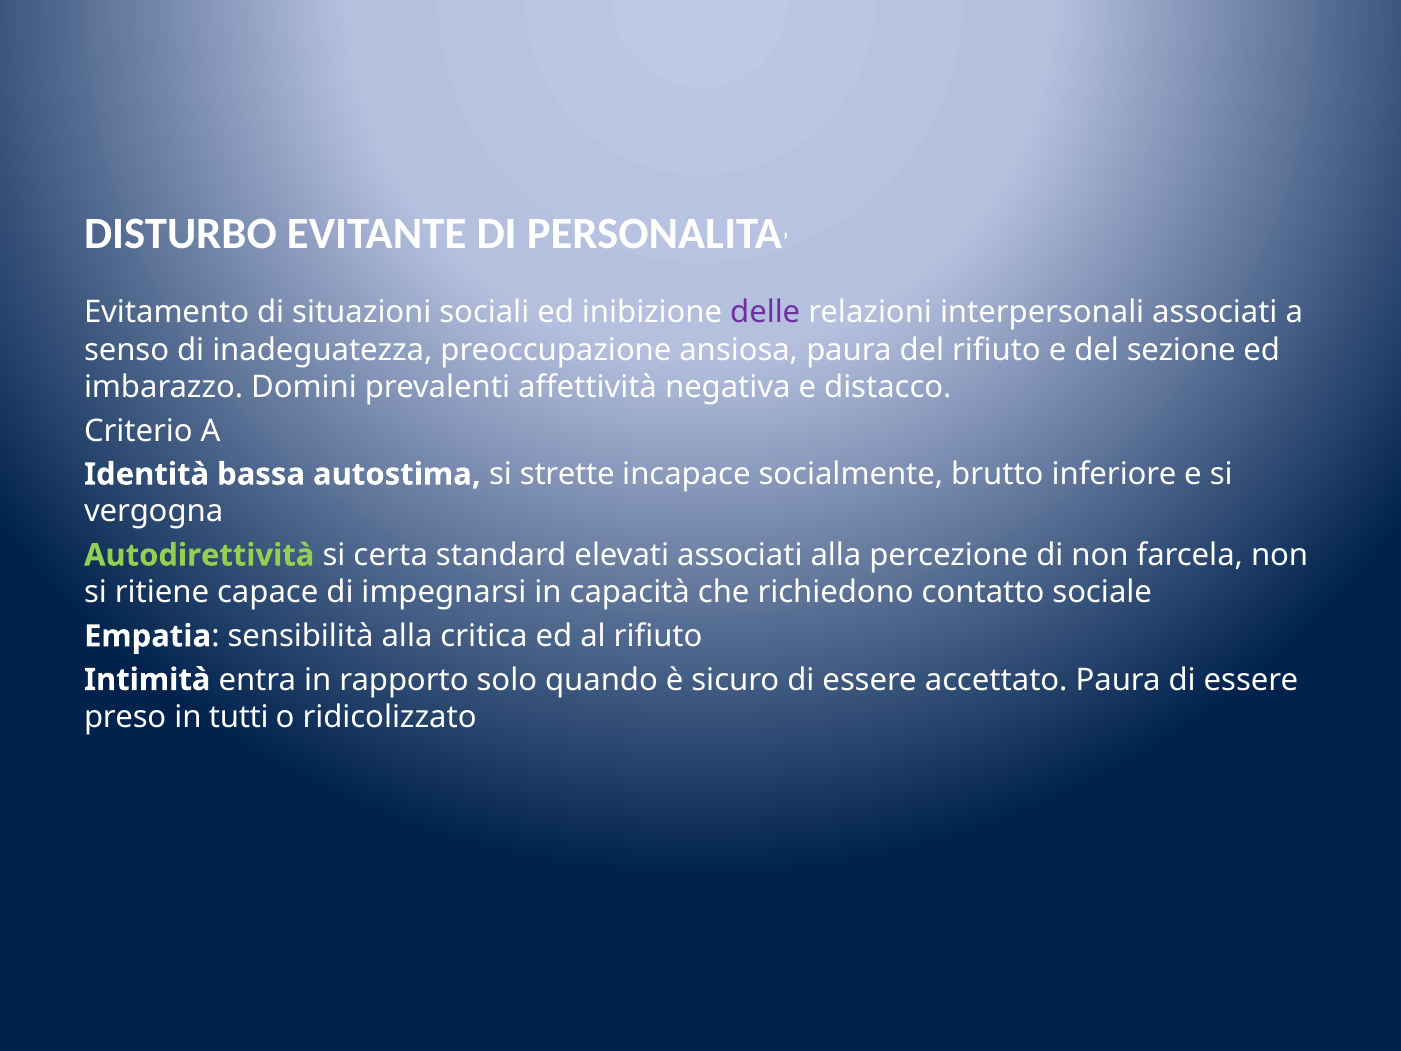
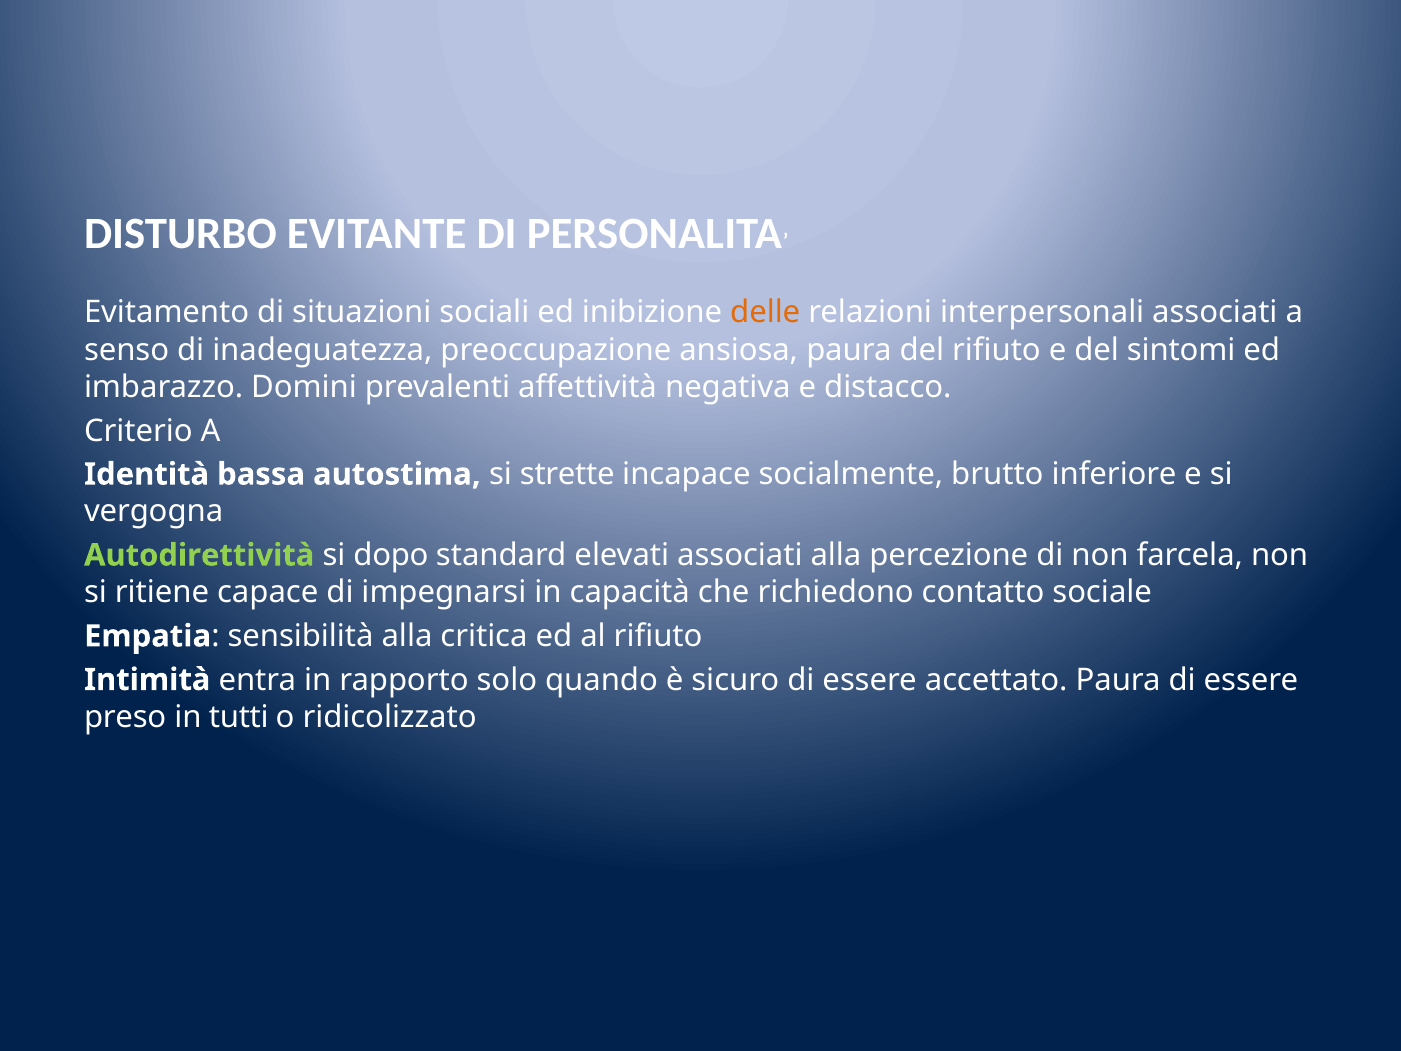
delle colour: purple -> orange (765, 312)
sezione: sezione -> sintomi (1181, 350)
certa: certa -> dopo (391, 555)
